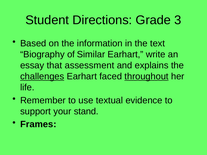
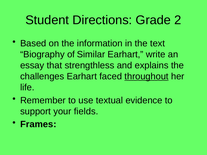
3: 3 -> 2 (178, 20)
assessment: assessment -> strengthless (89, 66)
challenges underline: present -> none (42, 77)
stand: stand -> fields (86, 112)
